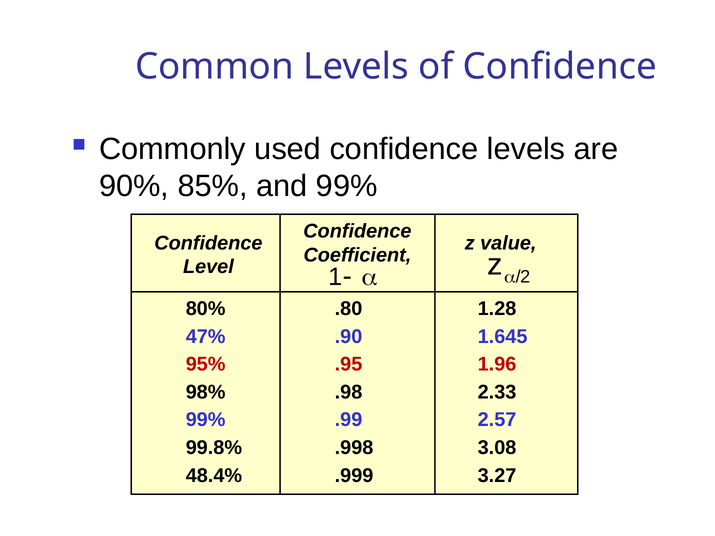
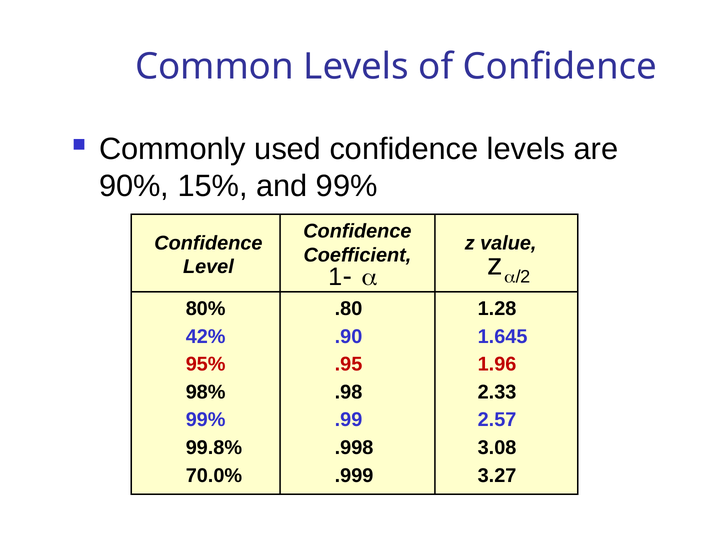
85%: 85% -> 15% (213, 186)
47%: 47% -> 42% (206, 337)
48.4%: 48.4% -> 70.0% (214, 476)
